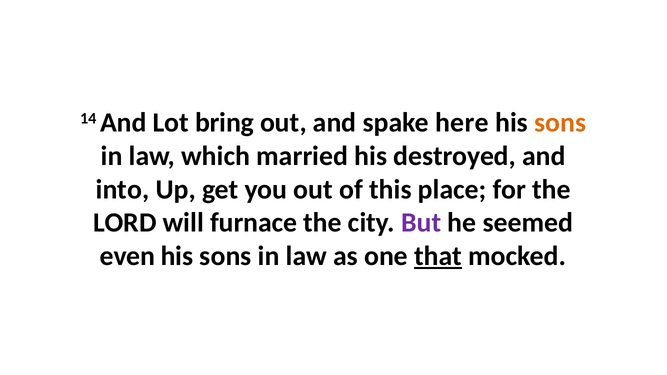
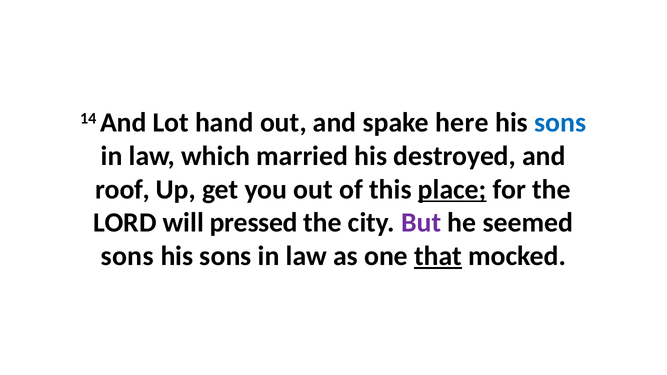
bring: bring -> hand (224, 123)
sons colour: orange -> blue (560, 123)
into: into -> roof (123, 190)
place underline: none -> present (452, 190)
furnace: furnace -> pressed (254, 223)
even: even -> sons (127, 256)
